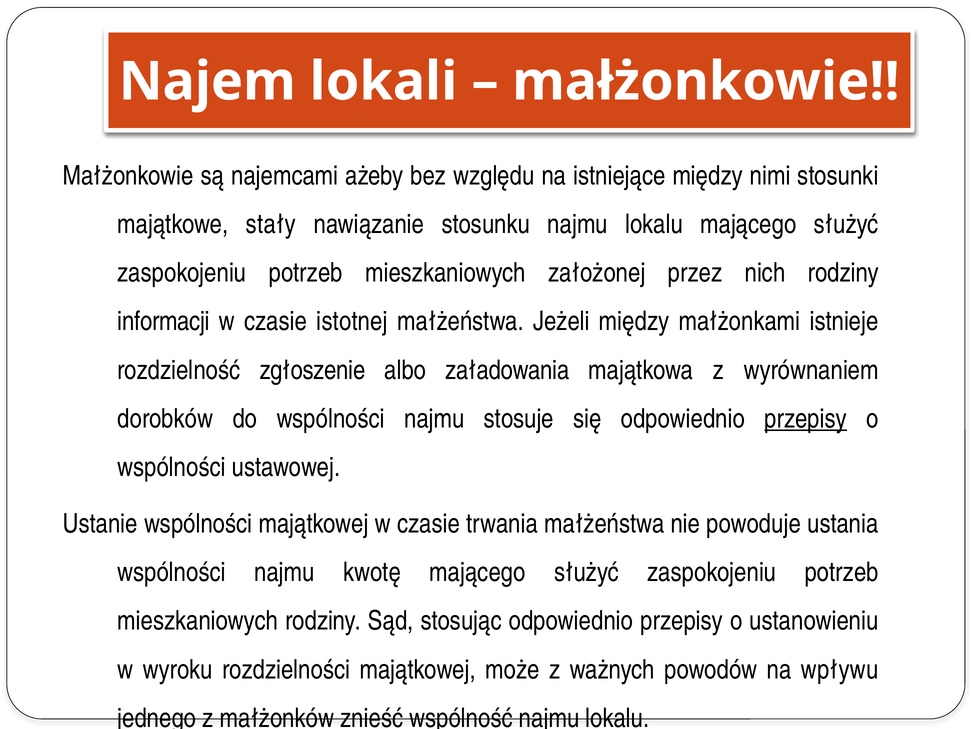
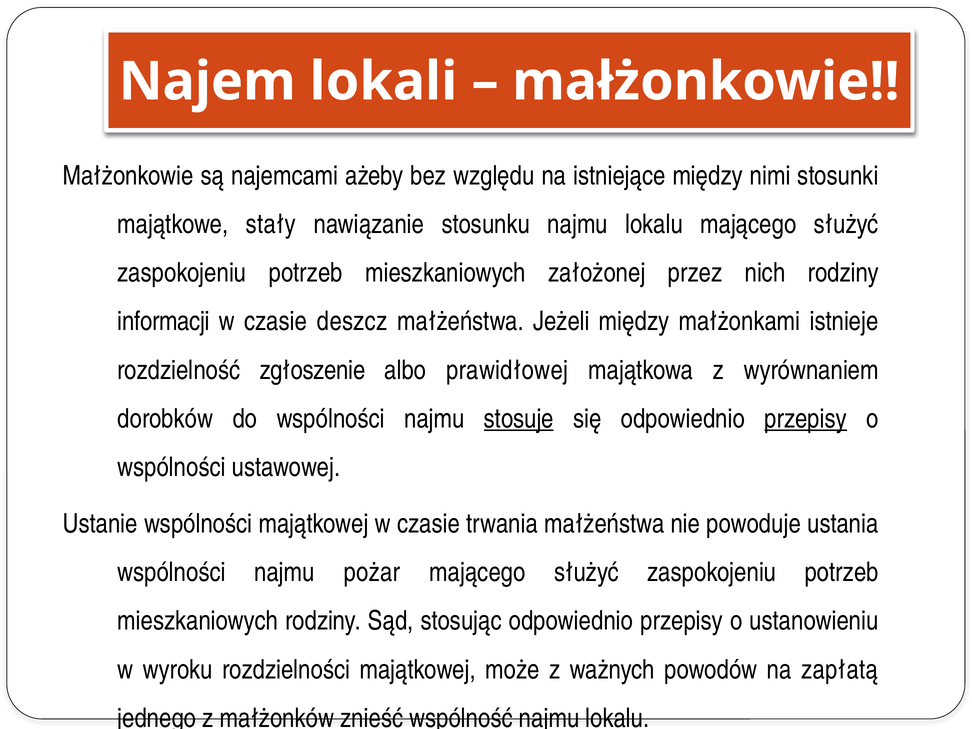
istotnej: istotnej -> deszcz (352, 322)
załadowania: załadowania -> prawidłowej (507, 370)
stosuje underline: none -> present (519, 419)
kwotę: kwotę -> pożar (372, 572)
wpływu: wpływu -> zapłatą (840, 670)
